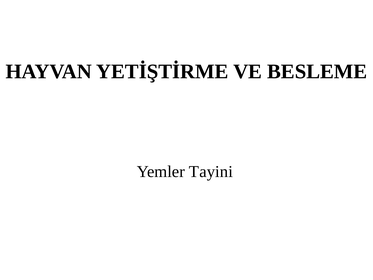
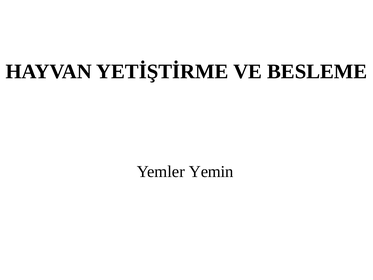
Tayini: Tayini -> Yemin (211, 171)
